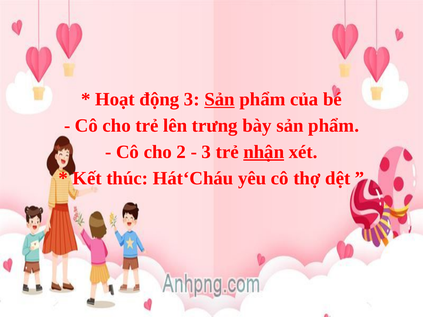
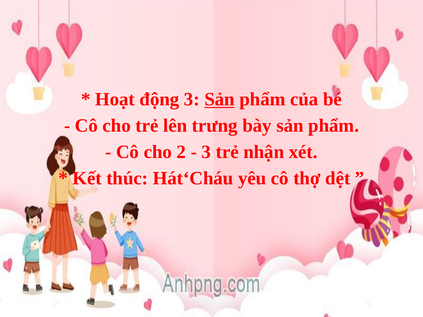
nhận underline: present -> none (264, 152)
